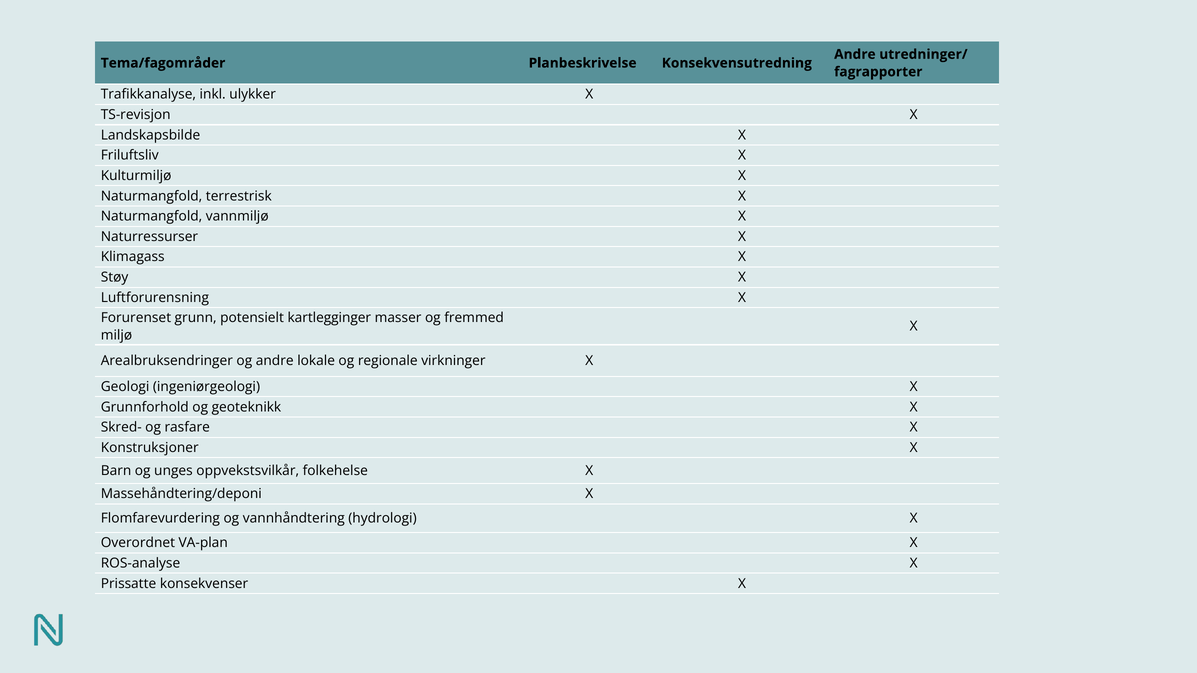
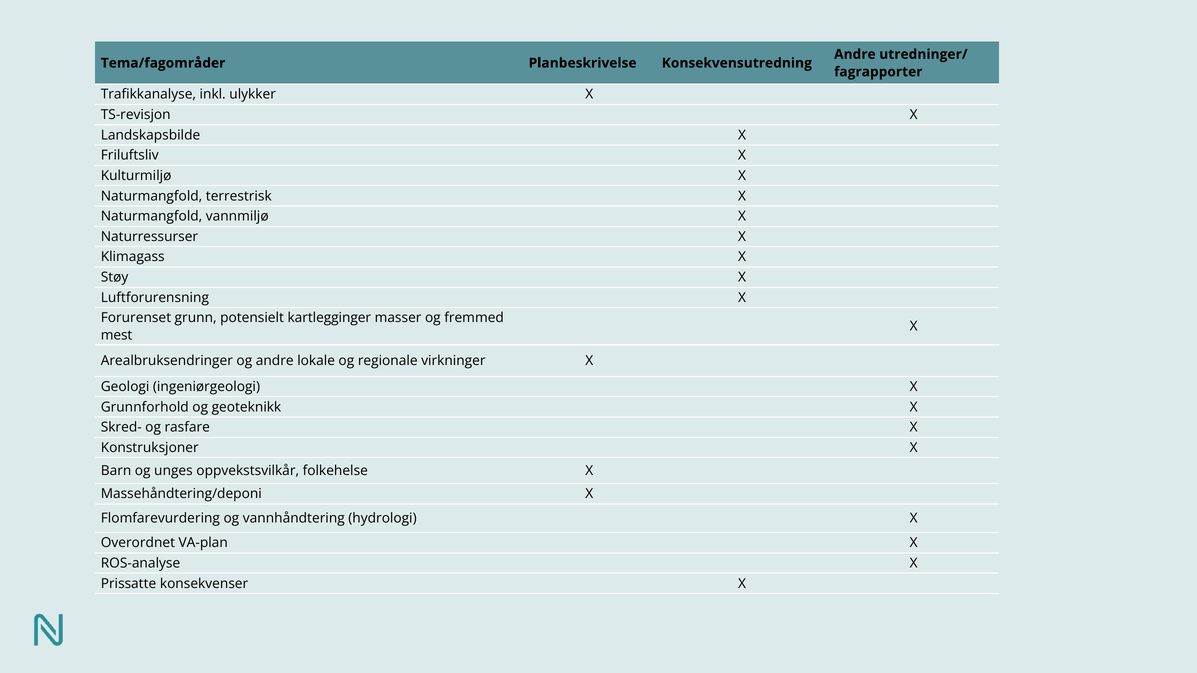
miljø: miljø -> mest (117, 335)
